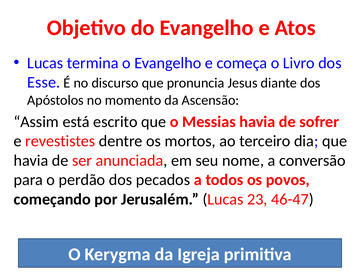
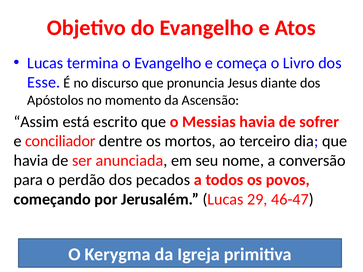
revestistes: revestistes -> conciliador (60, 141)
23: 23 -> 29 (257, 199)
